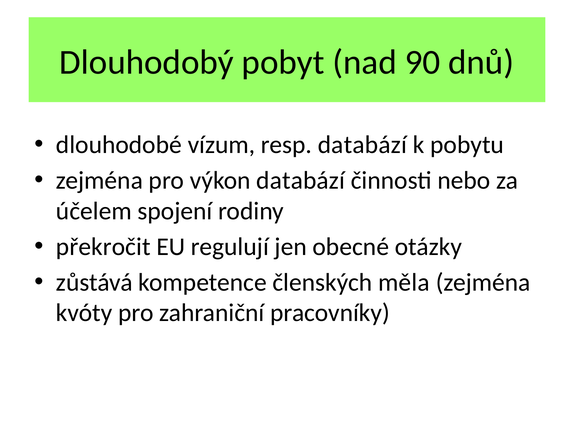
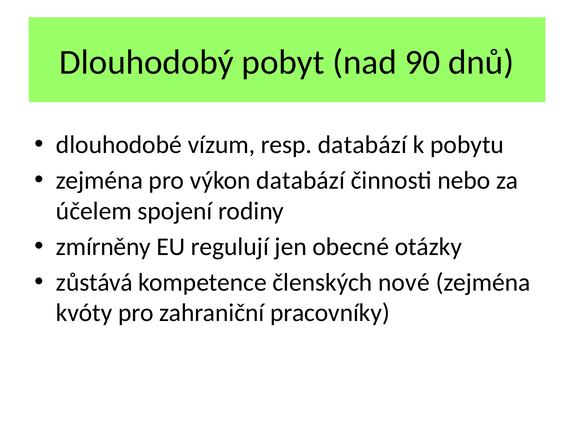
překročit: překročit -> zmírněny (103, 247)
měla: měla -> nové (404, 283)
